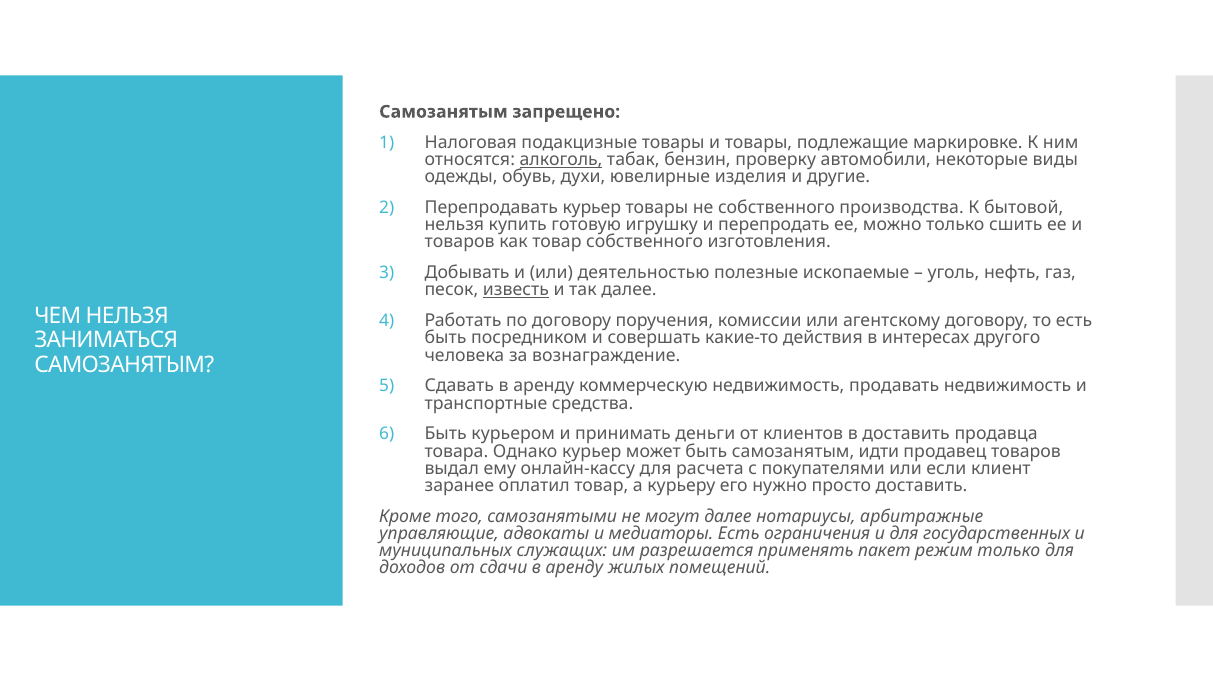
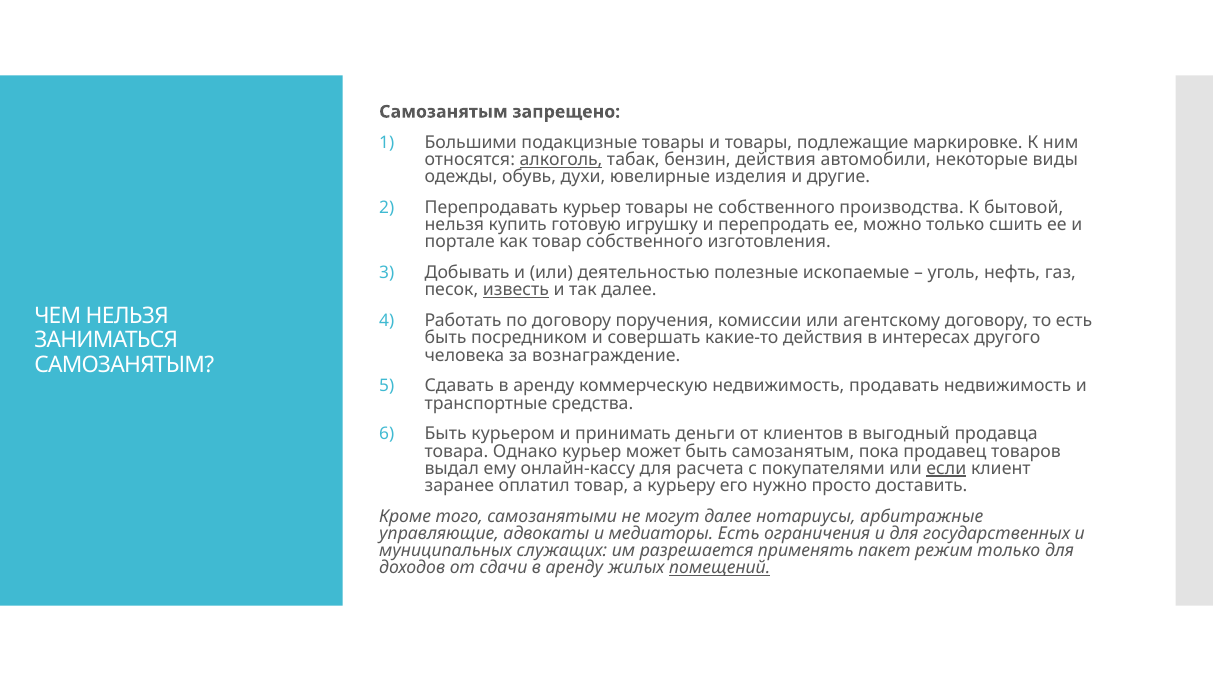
Налоговая: Налоговая -> Большими (471, 143)
бензин проверку: проверку -> действия (776, 160)
товаров: товаров -> портале (460, 242)
в доставить: доставить -> выгодный (906, 434)
идти: идти -> пока (879, 451)
если underline: none -> present (946, 469)
помещений underline: none -> present (720, 568)
